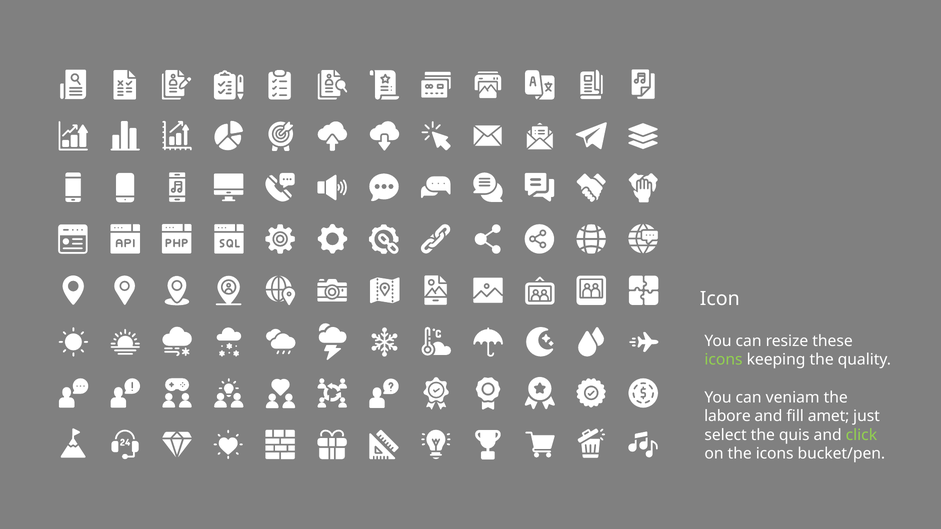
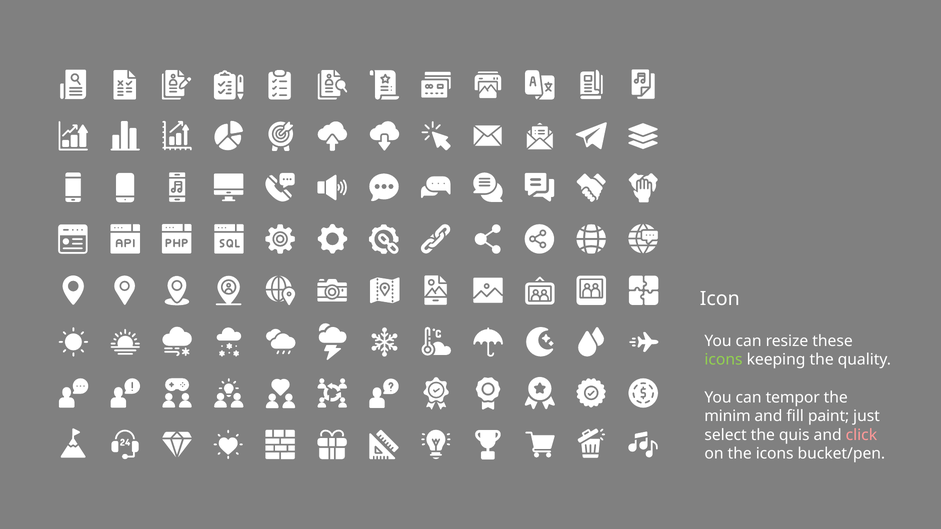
veniam: veniam -> tempor (793, 398)
labore: labore -> minim (727, 416)
amet: amet -> paint (829, 416)
click colour: light green -> pink (861, 435)
